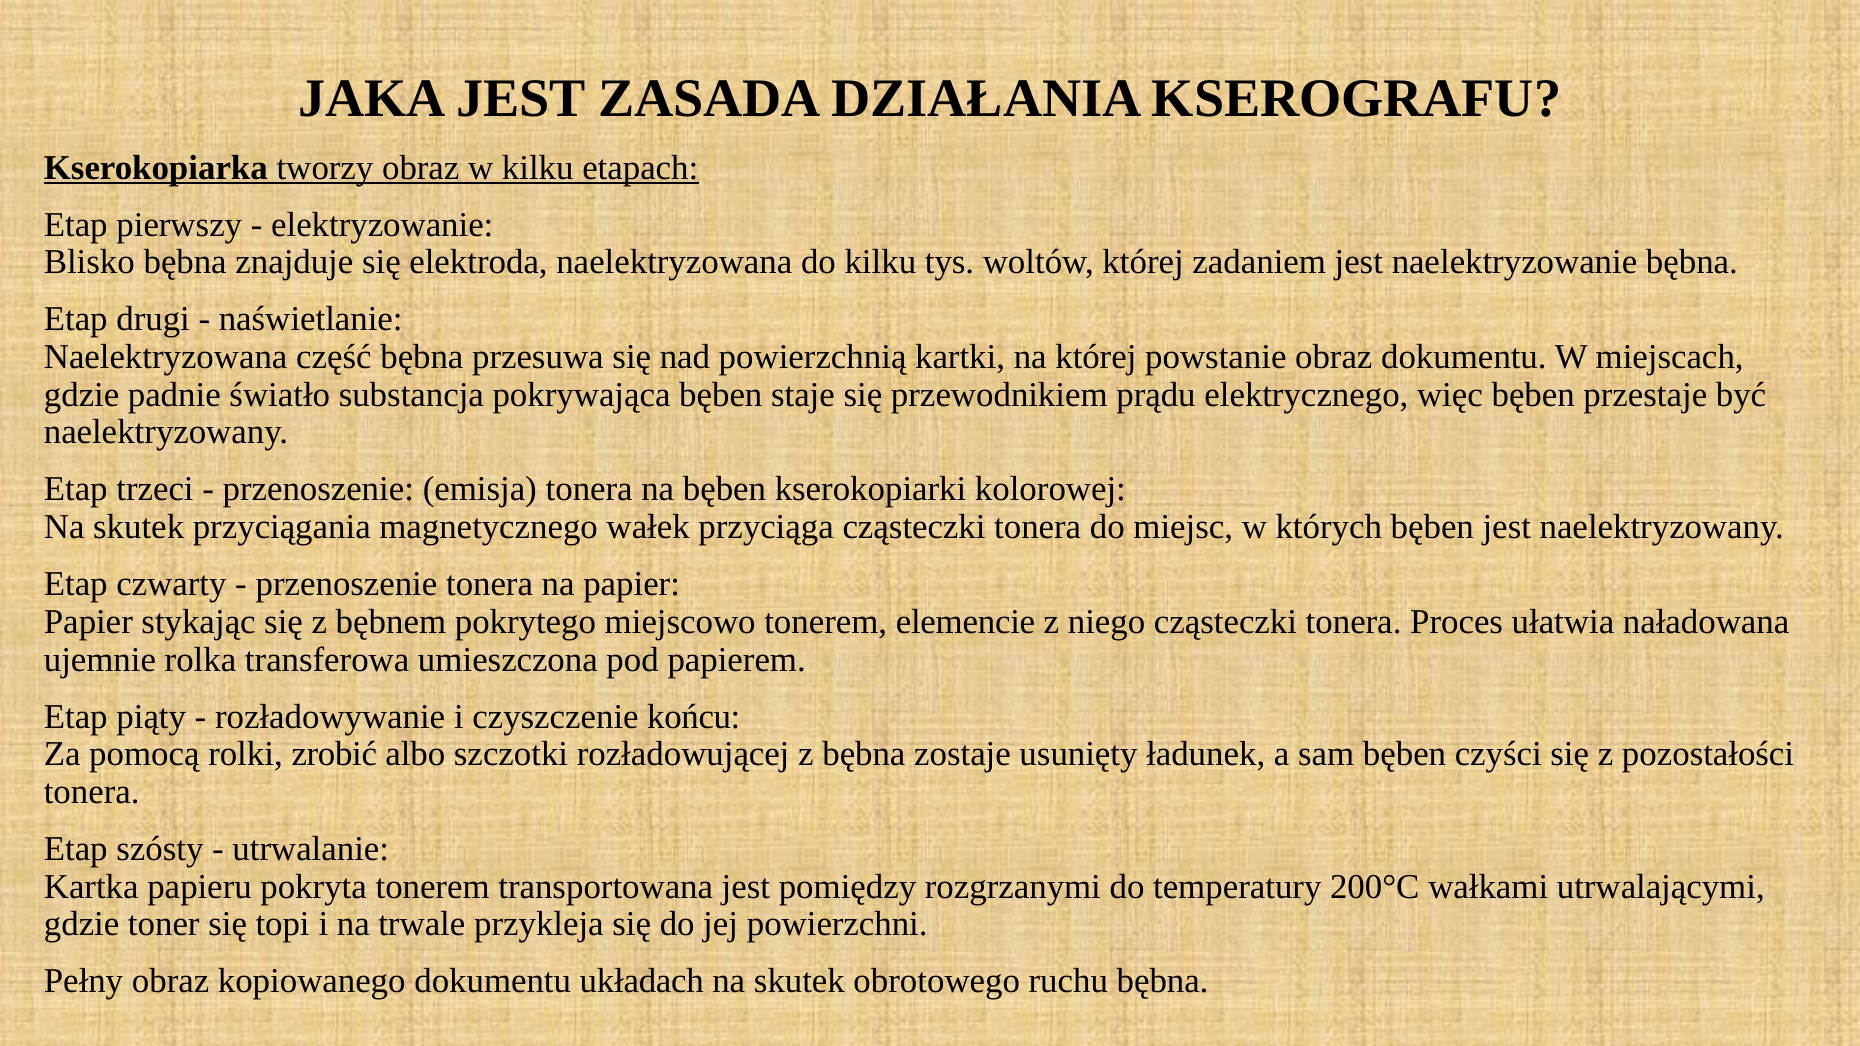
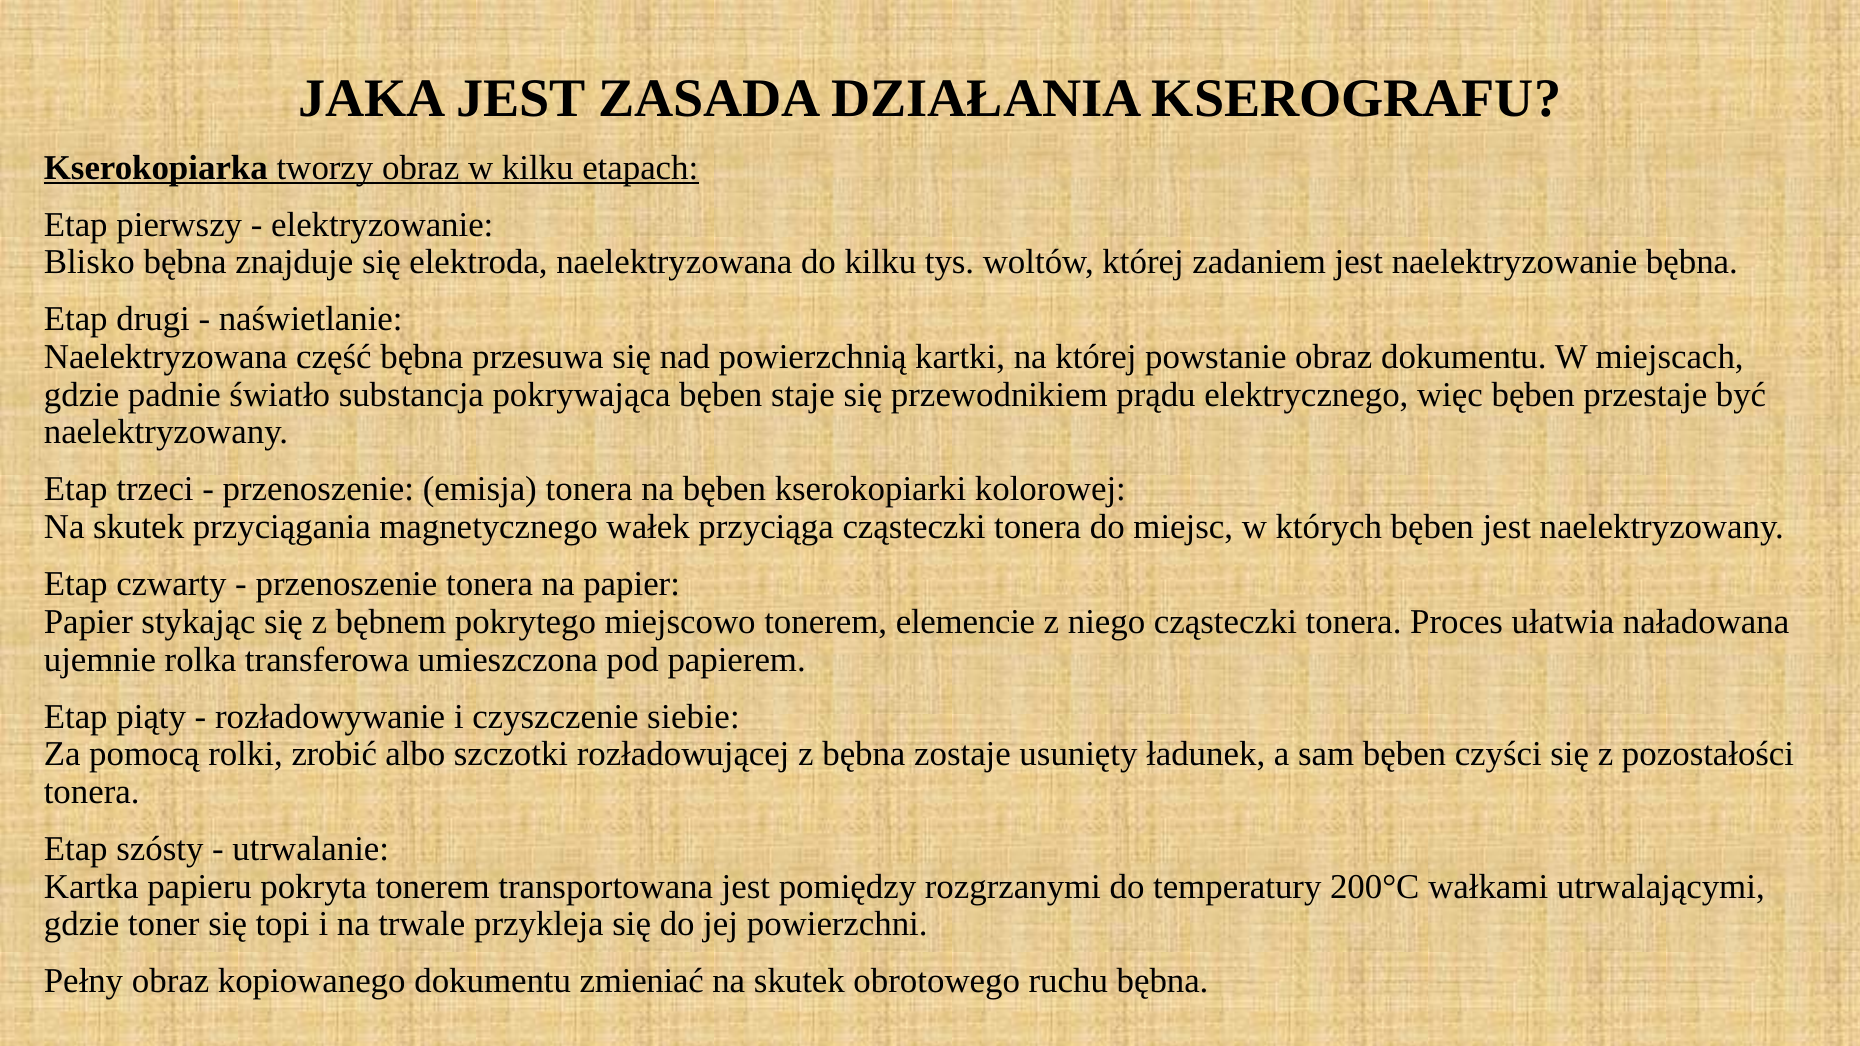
końcu: końcu -> siebie (694, 717)
układach: układach -> zmieniać (642, 982)
